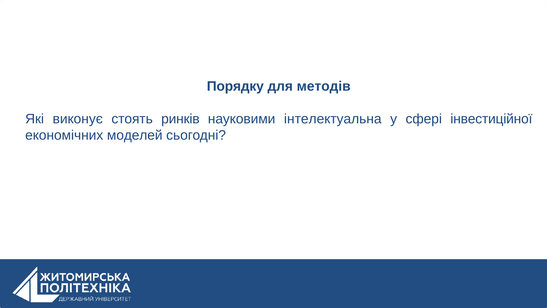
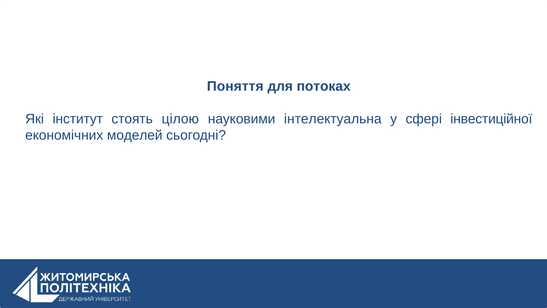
Порядку: Порядку -> Поняття (235, 86)
методів: методів -> потоках (324, 86)
виконує: виконує -> інститут (78, 119)
ринків: ринків -> цілою (180, 119)
